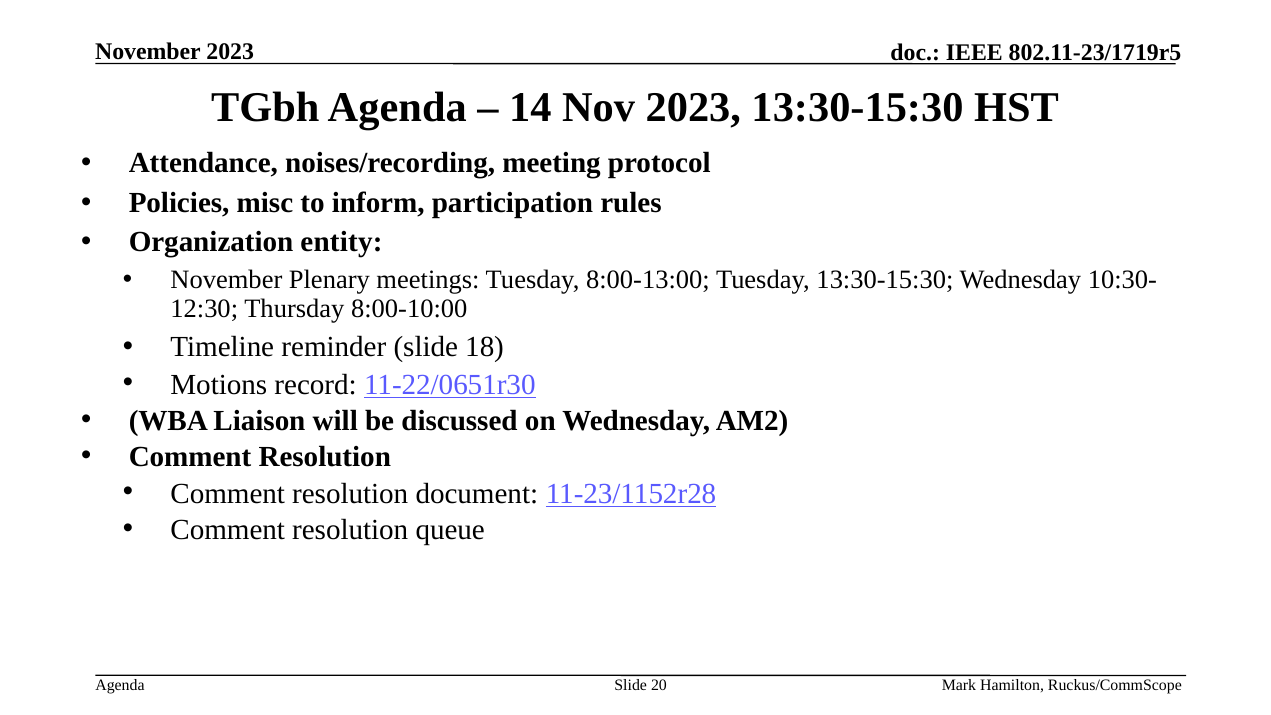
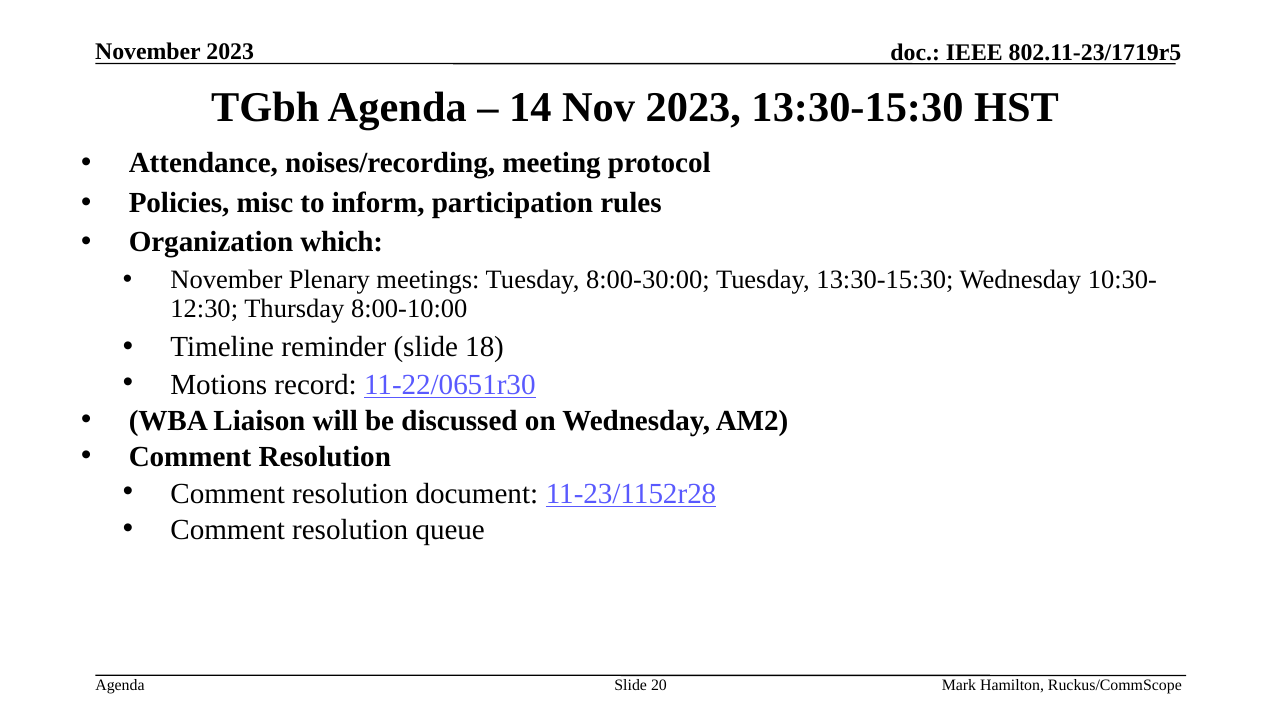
entity: entity -> which (342, 242)
8:00-13:00: 8:00-13:00 -> 8:00-30:00 (648, 280)
